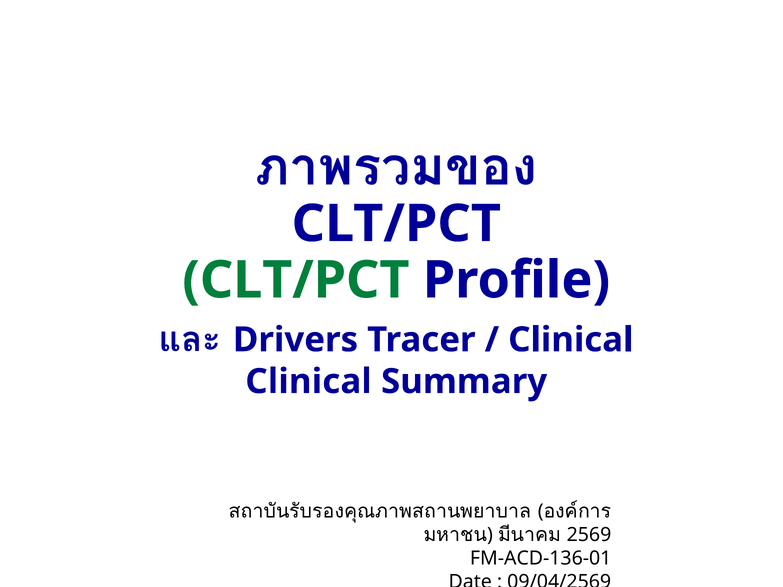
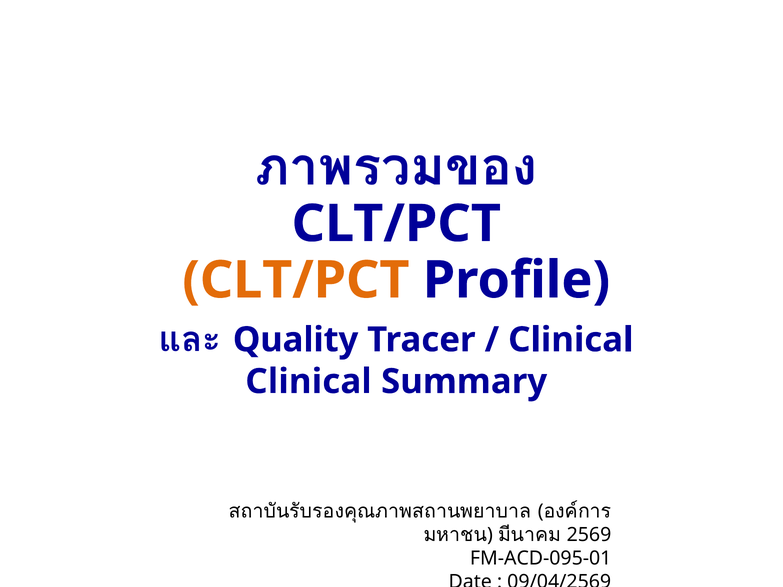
CLT/PCT colour: green -> orange (296, 280)
Drivers: Drivers -> Quality (296, 340)
FM-ACD-136-01: FM-ACD-136-01 -> FM-ACD-095-01 (541, 559)
